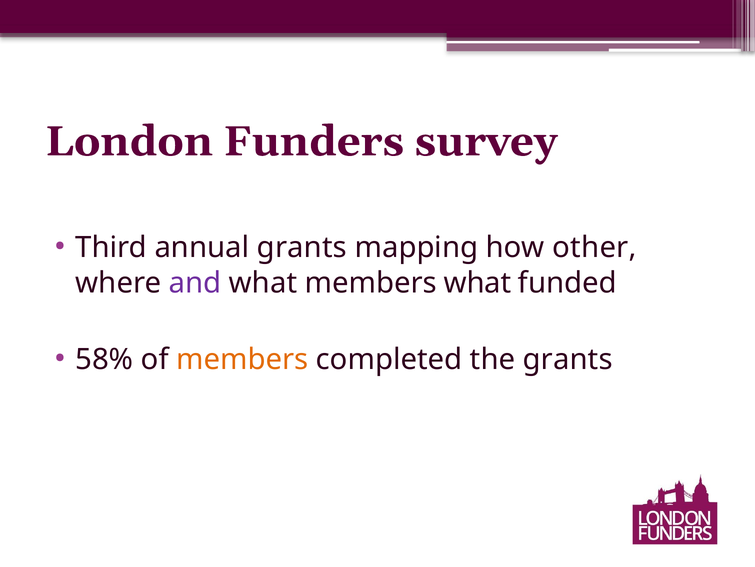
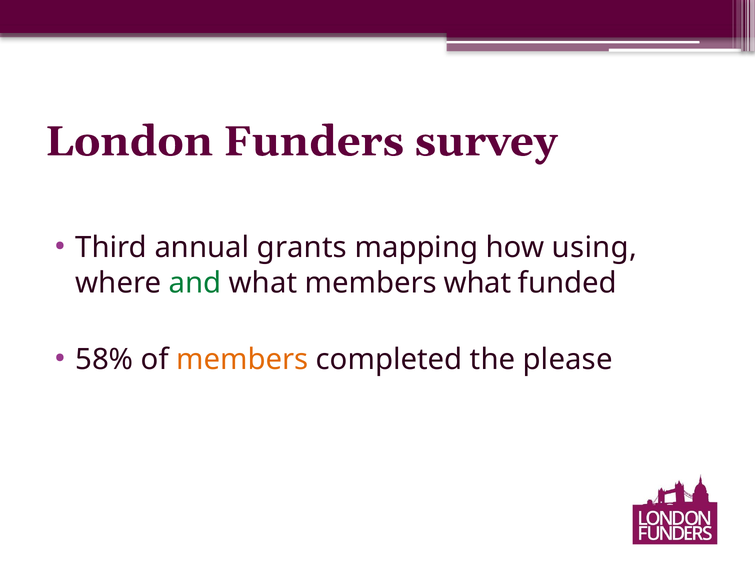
other: other -> using (594, 247)
and colour: purple -> green (195, 283)
the grants: grants -> please (568, 359)
